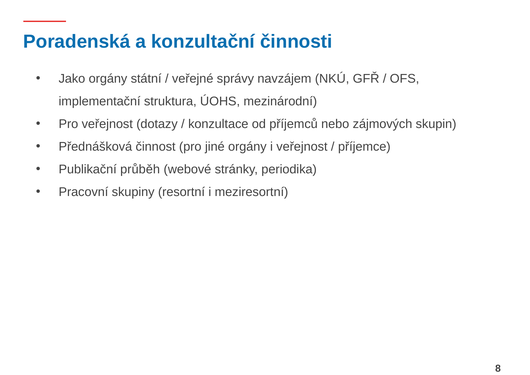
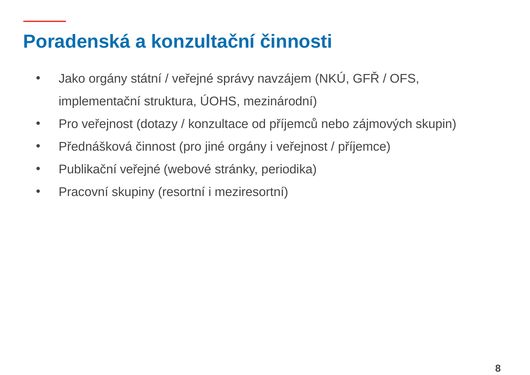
Publikační průběh: průběh -> veřejné (140, 169)
